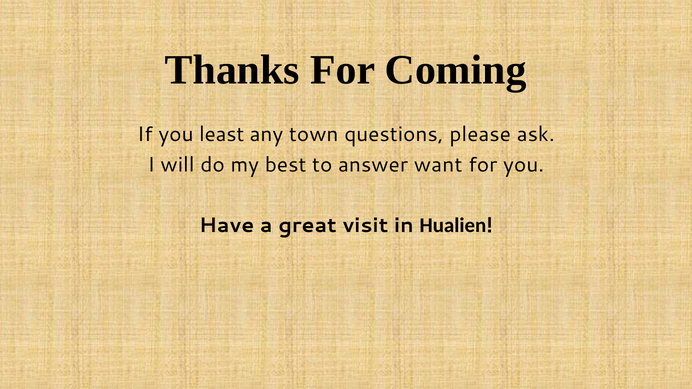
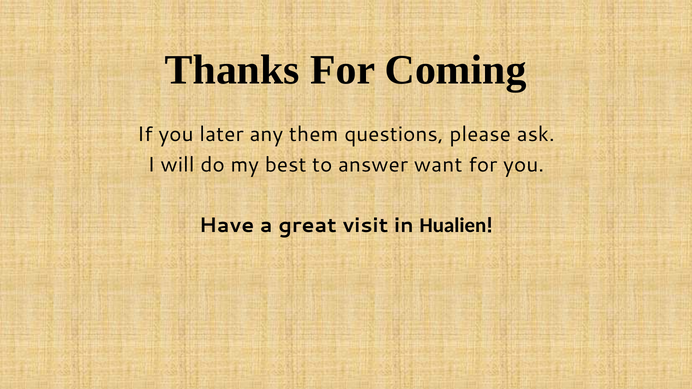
least: least -> later (222, 135)
town: town -> them (314, 135)
